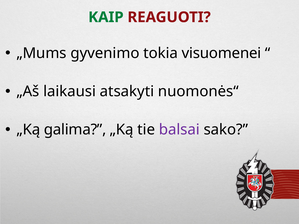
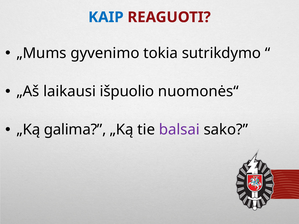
KAIP colour: green -> blue (106, 17)
visuomenei: visuomenei -> sutrikdymo (221, 53)
atsakyti: atsakyti -> išpuolio (127, 92)
